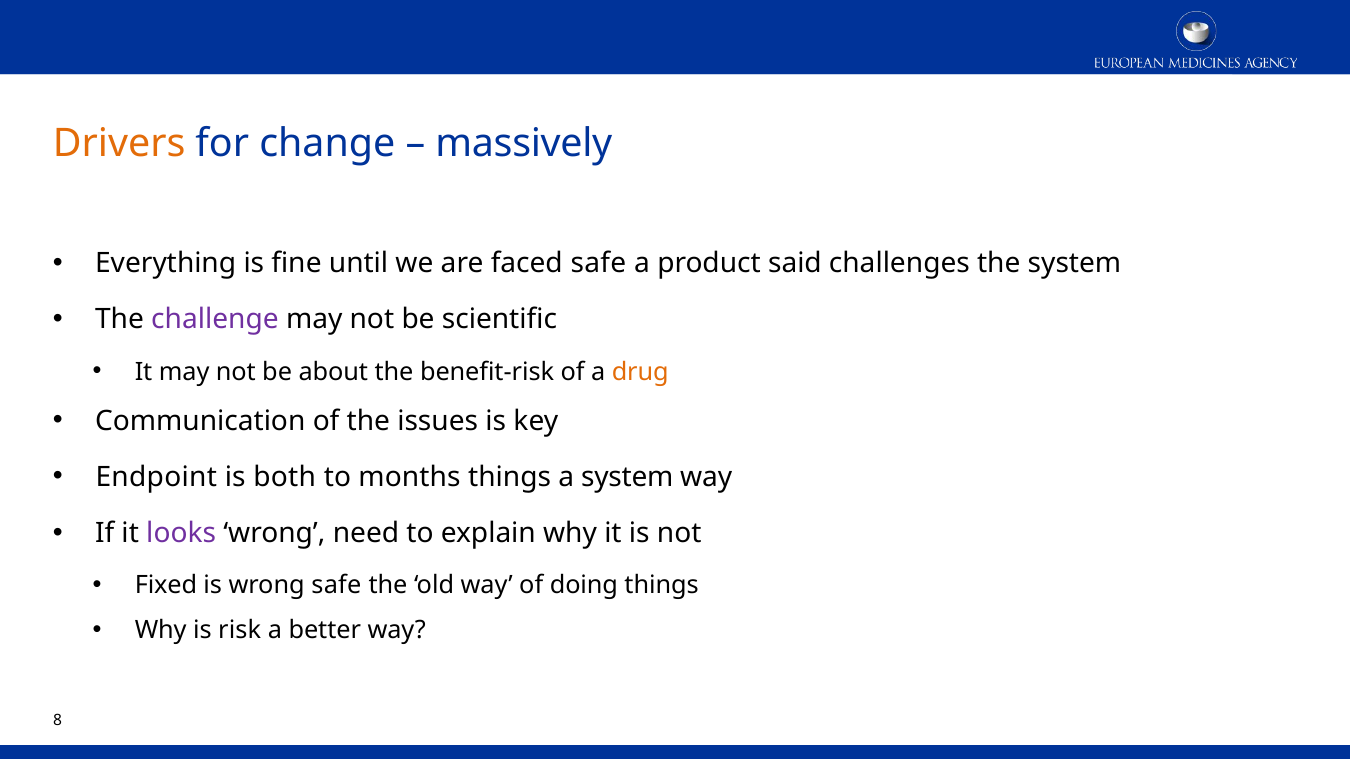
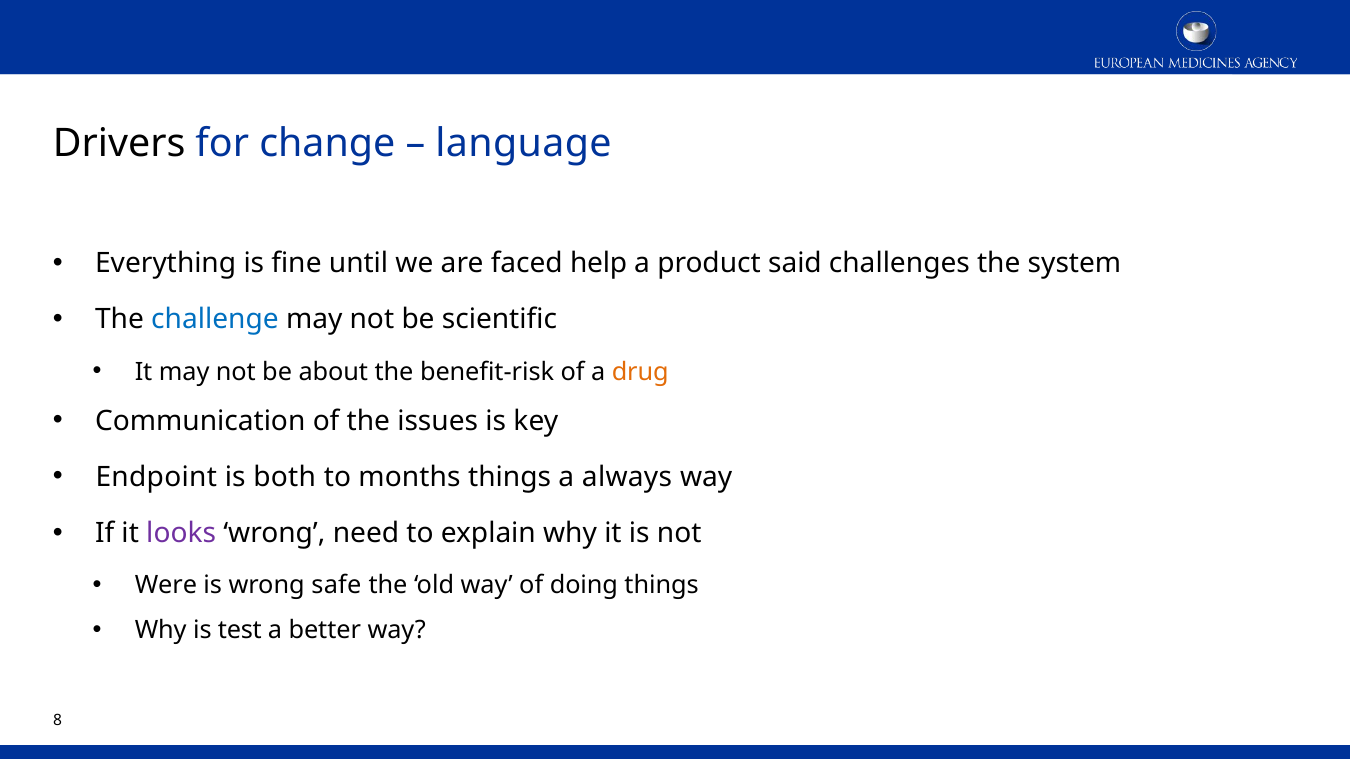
Drivers colour: orange -> black (119, 143)
massively: massively -> language (523, 143)
faced safe: safe -> help (599, 264)
challenge colour: purple -> blue (215, 320)
a system: system -> always (627, 477)
Fixed: Fixed -> Were (166, 586)
risk: risk -> test (240, 631)
